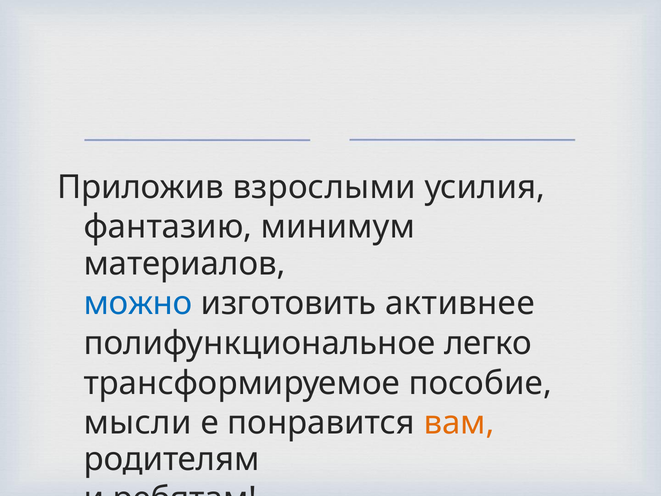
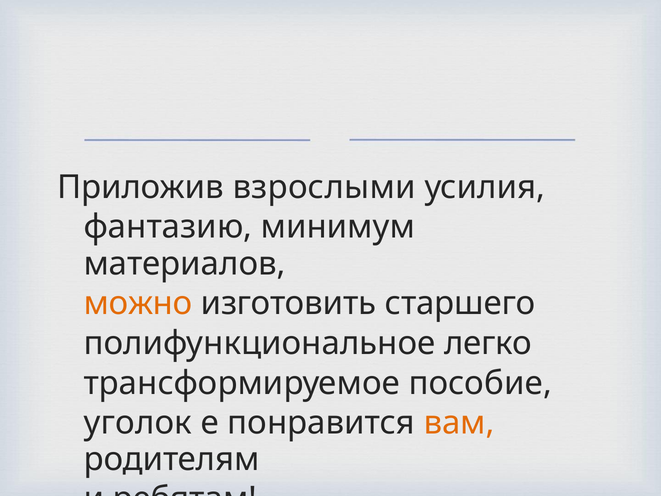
можно colour: blue -> orange (138, 303)
активнее: активнее -> старшего (460, 303)
мысли: мысли -> уголок (138, 423)
